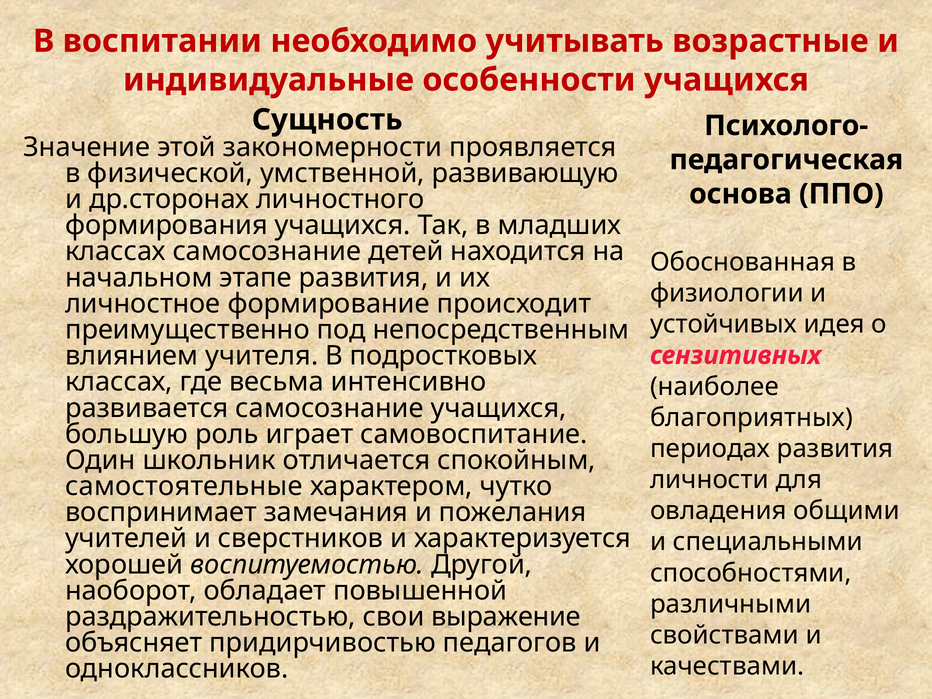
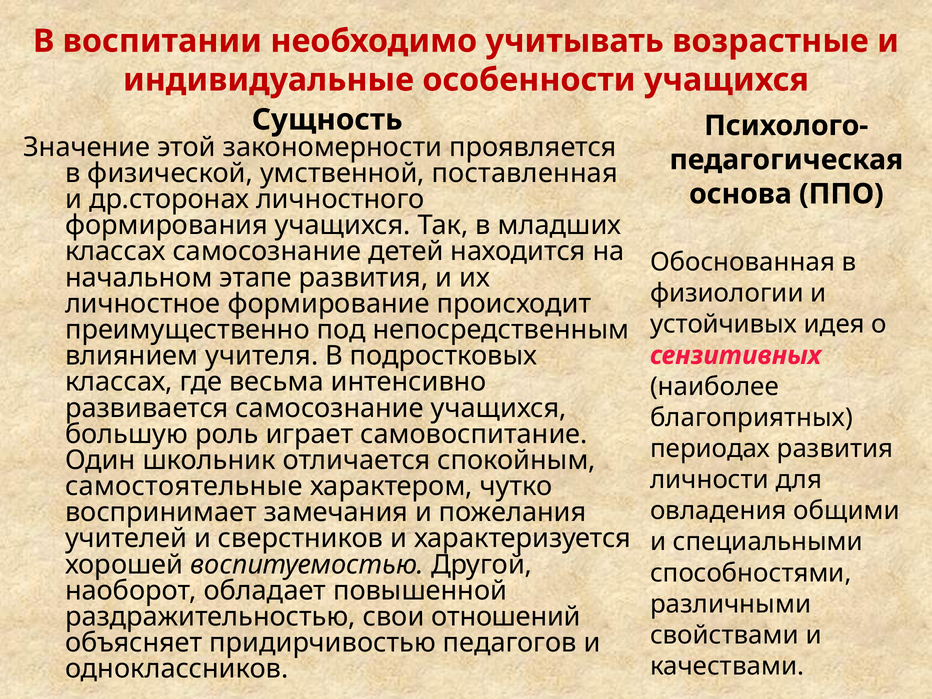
развивающую: развивающую -> поставленная (525, 173)
выражение: выражение -> отношений (506, 617)
